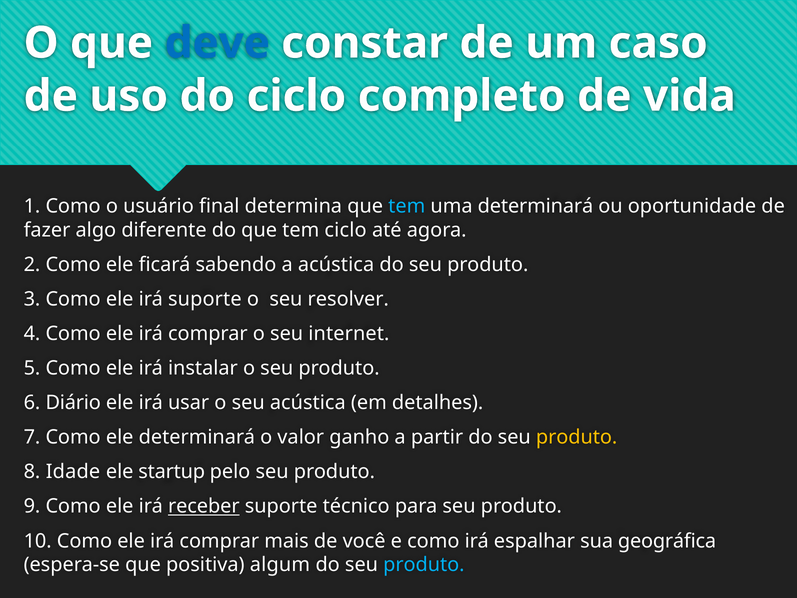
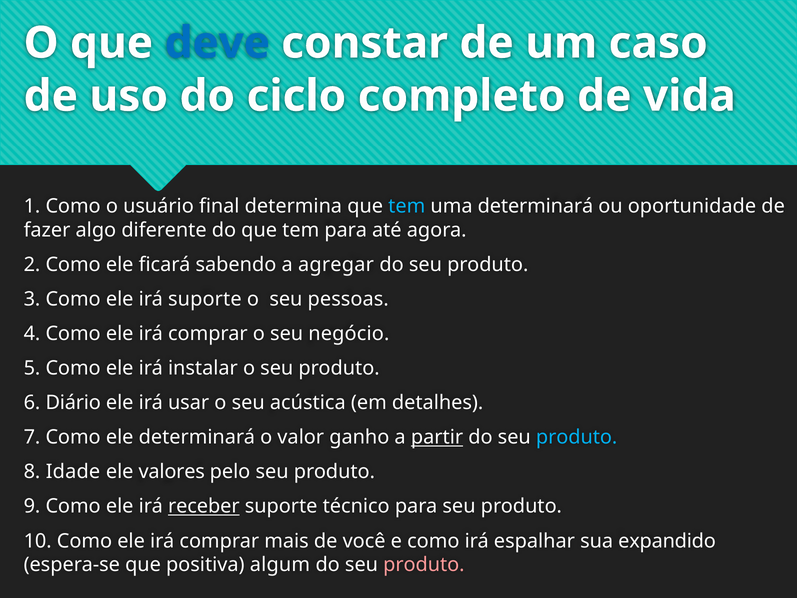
tem ciclo: ciclo -> para (346, 230)
a acústica: acústica -> agregar (336, 264)
resolver: resolver -> pessoas (348, 299)
internet: internet -> negócio (349, 333)
partir underline: none -> present (437, 437)
produto colour: yellow -> light blue (577, 437)
startup: startup -> valores (172, 472)
geográfica: geográfica -> expandido (667, 541)
produto colour: light blue -> pink (424, 565)
